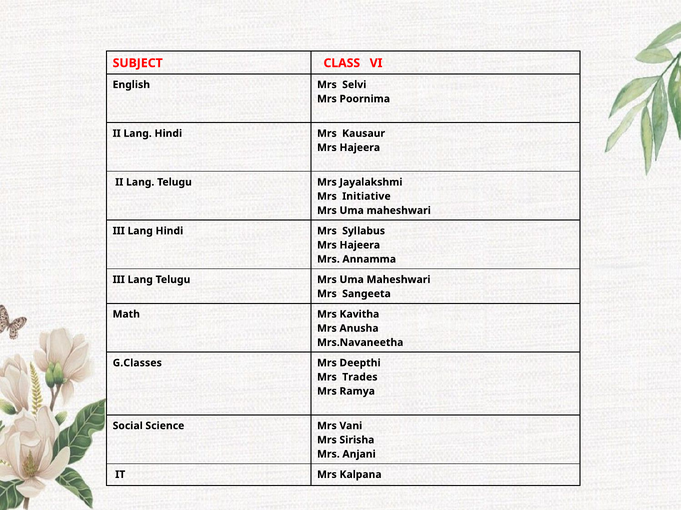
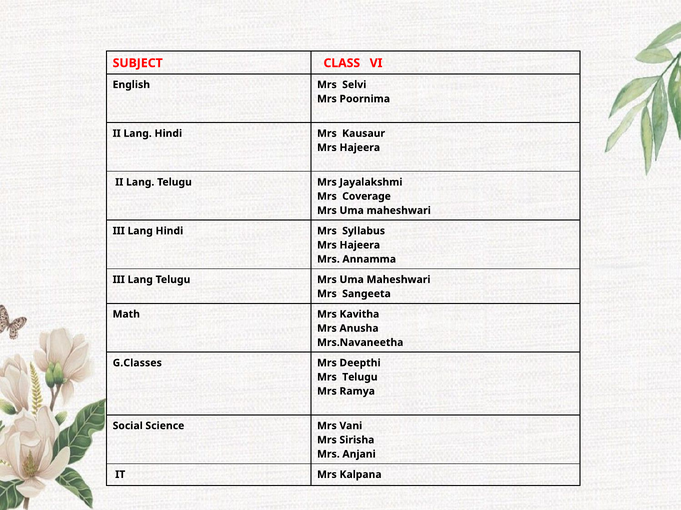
Initiative: Initiative -> Coverage (366, 197)
Mrs Trades: Trades -> Telugu (360, 378)
